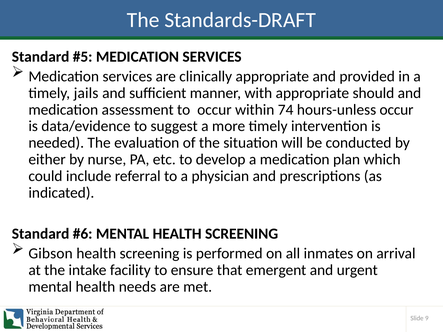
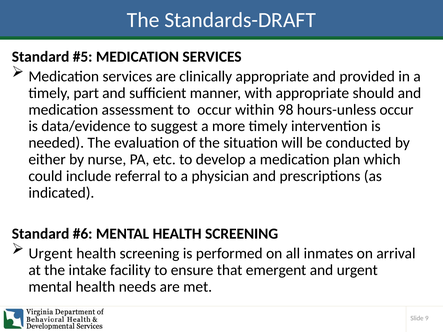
jails: jails -> part (86, 93)
74: 74 -> 98 (286, 110)
Gibson: Gibson -> Urgent (51, 254)
